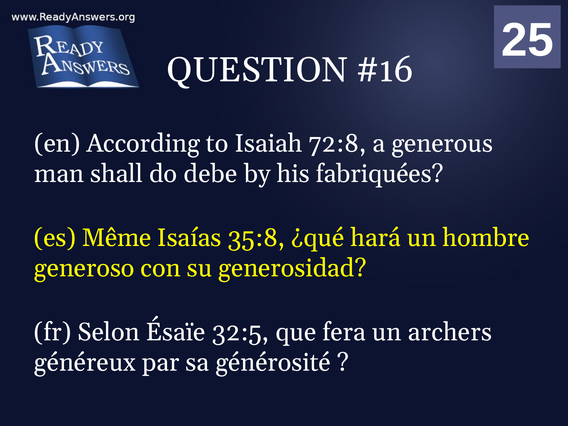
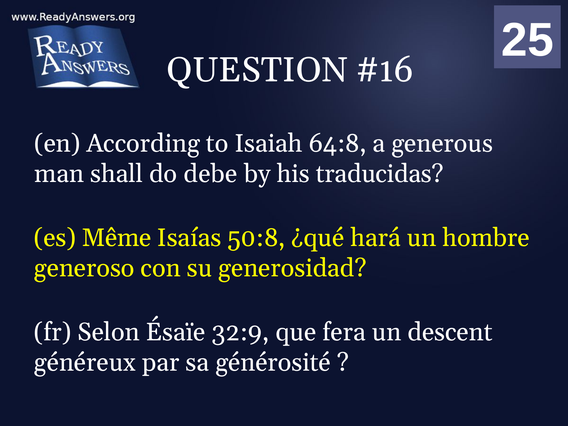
72:8: 72:8 -> 64:8 (338, 144)
fabriquées: fabriquées -> traducidas (380, 174)
35:8: 35:8 -> 50:8 (256, 238)
32:5: 32:5 -> 32:9 (240, 332)
archers: archers -> descent (450, 332)
